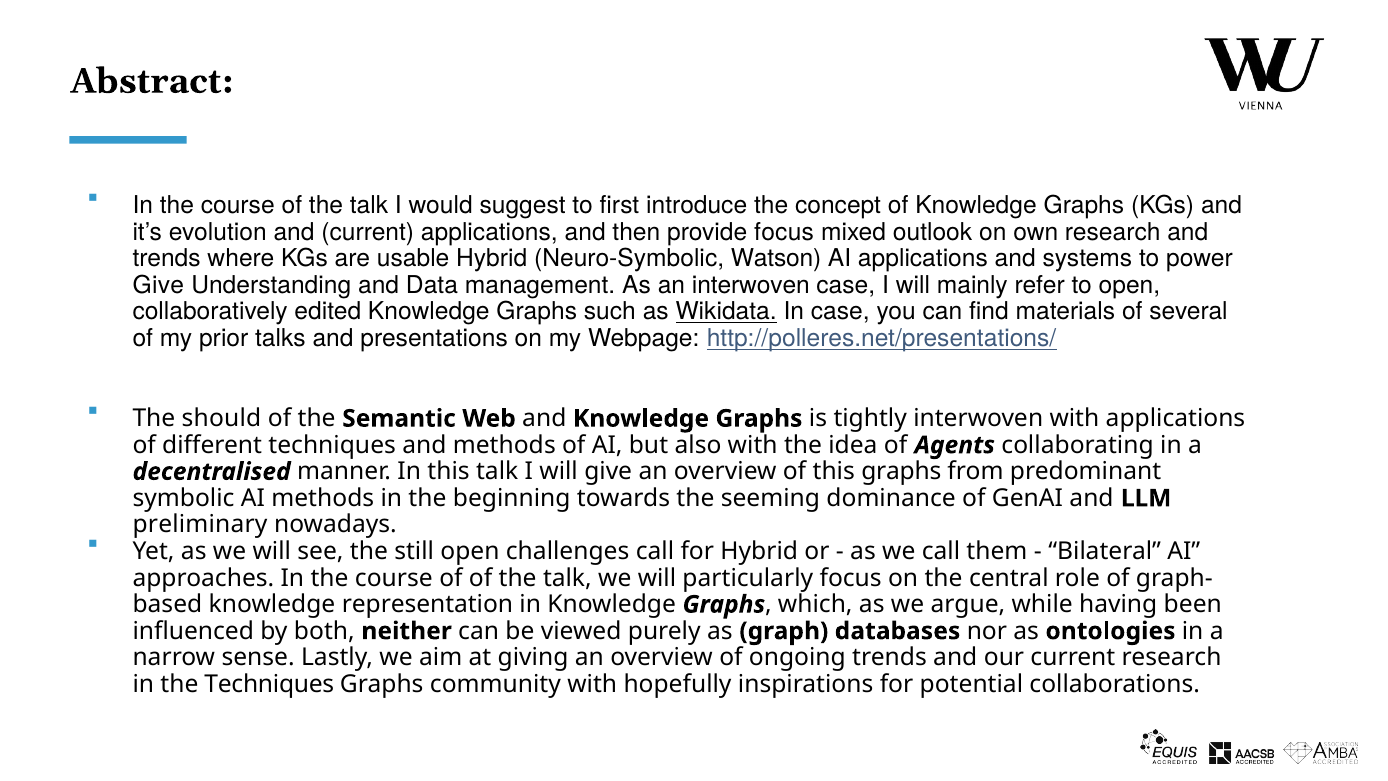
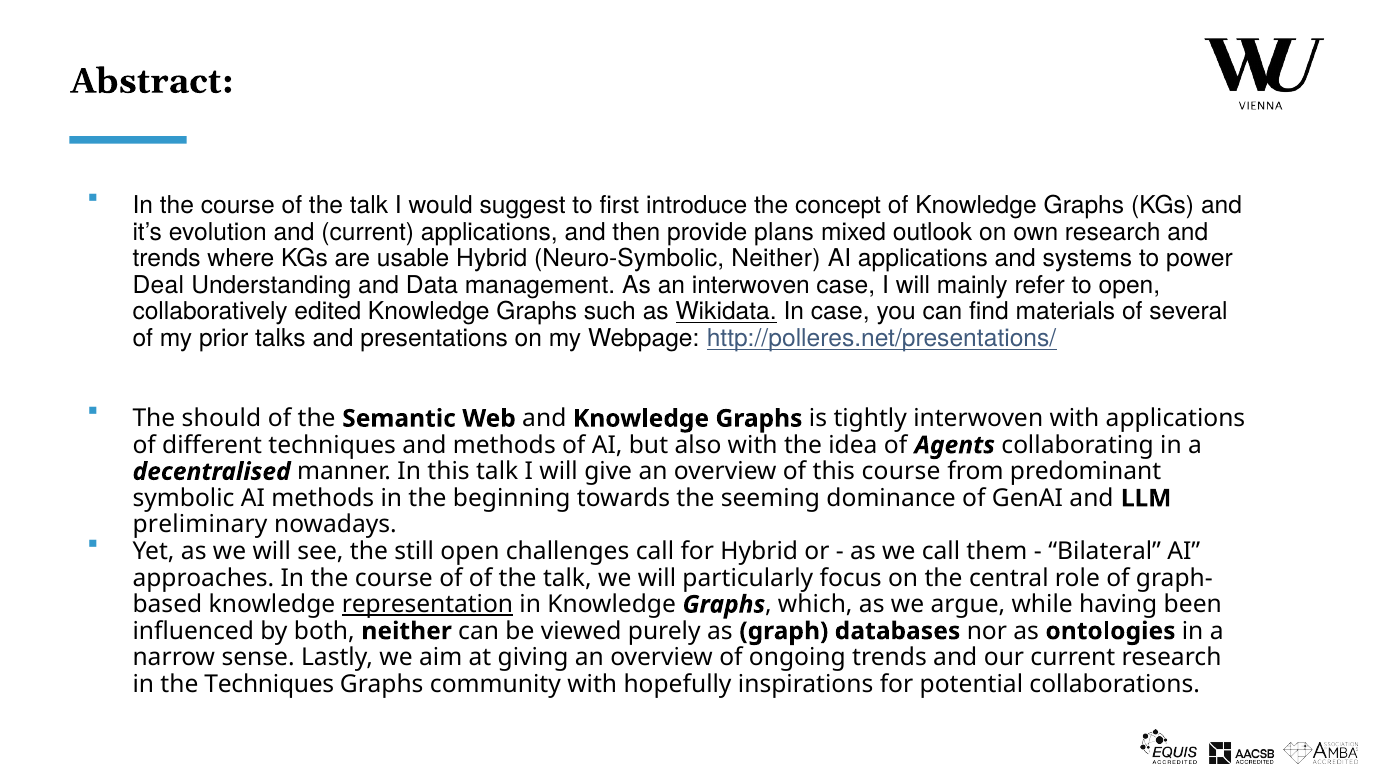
provide focus: focus -> plans (784, 232)
Neuro-Symbolic Watson: Watson -> Neither (776, 258)
Give: Give -> Deal (158, 285)
this graphs: graphs -> course (901, 472)
representation underline: none -> present (427, 604)
